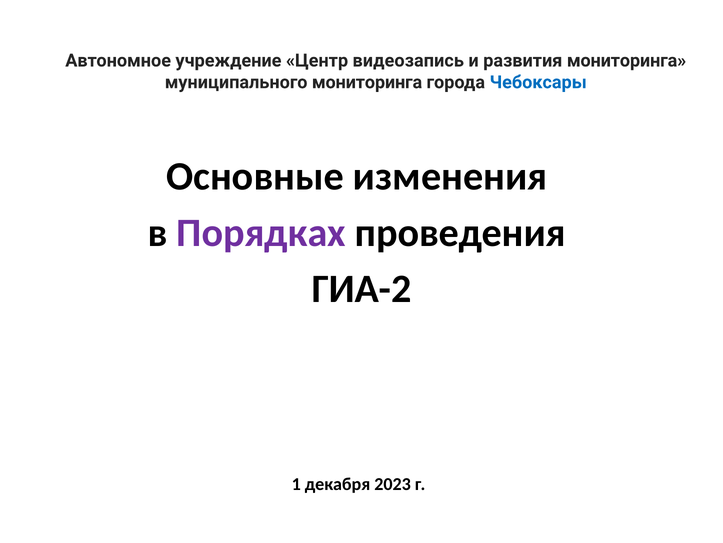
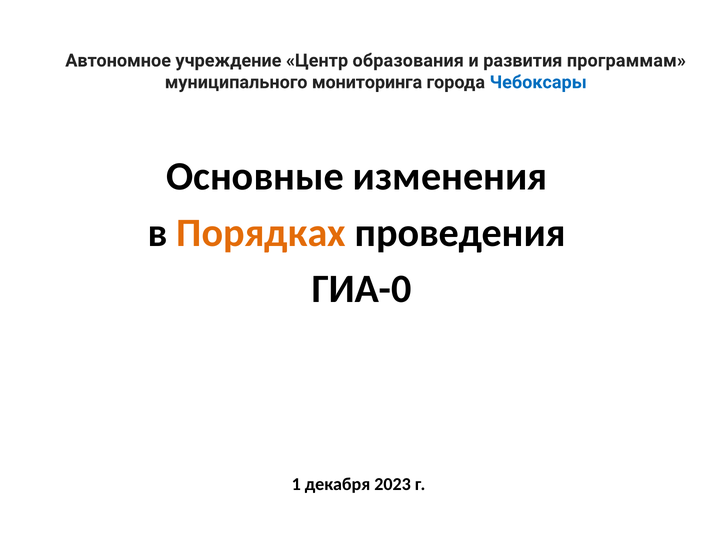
видеозапись: видеозапись -> образования (408, 60)
развития мониторинга: мониторинга -> программам (626, 60)
Порядках colour: purple -> orange (261, 233)
ГИА-2: ГИА-2 -> ГИА-0 (362, 289)
